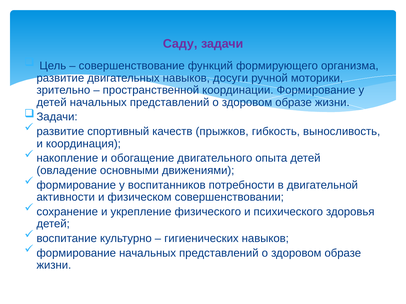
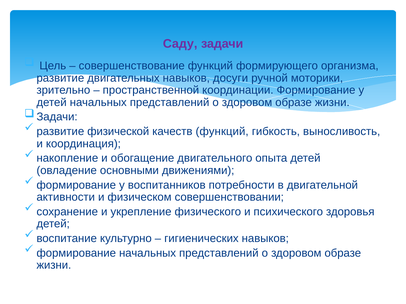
спортивный: спортивный -> физической (118, 132)
качеств прыжков: прыжков -> функций (222, 132)
